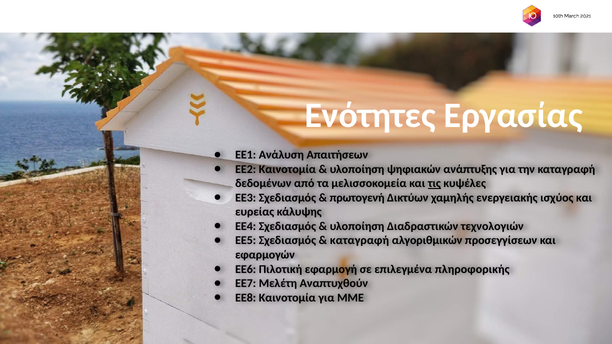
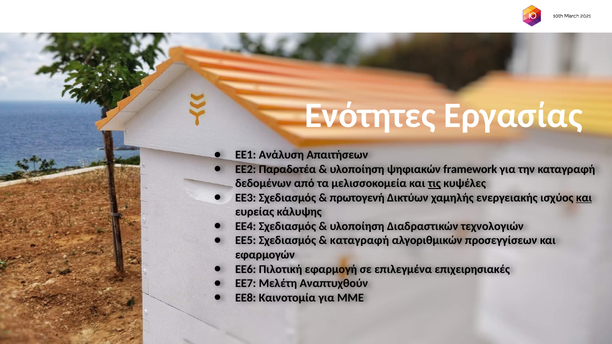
ΕΕ2 Καινοτομία: Καινοτομία -> Παραδοτέα (287, 169)
ανάπτυξης: ανάπτυξης -> framework (470, 169)
και underline: none -> present (584, 198)
πληροφορικής: πληροφορικής -> επιχειρησιακές (472, 269)
